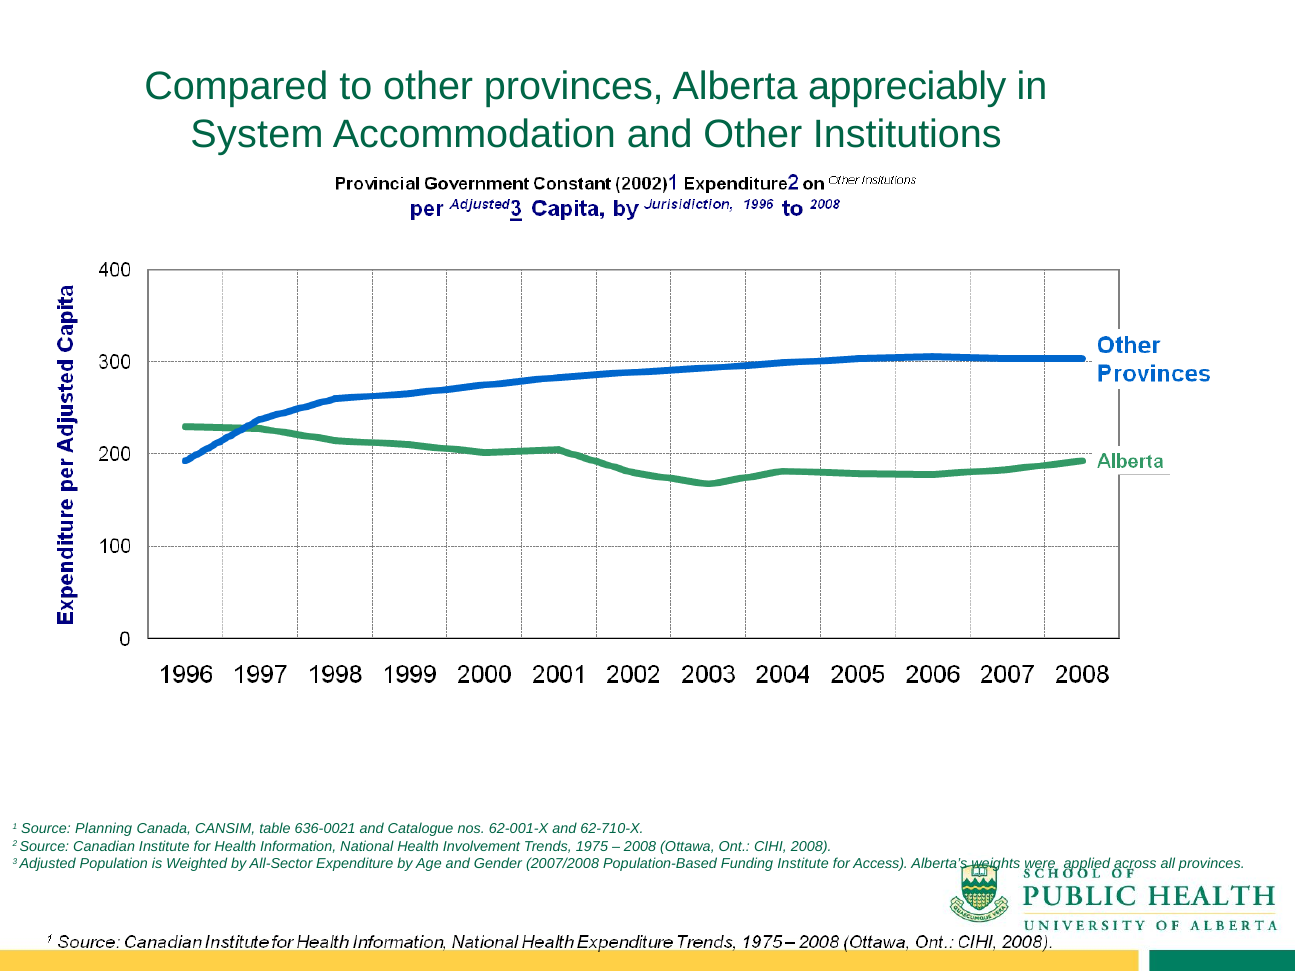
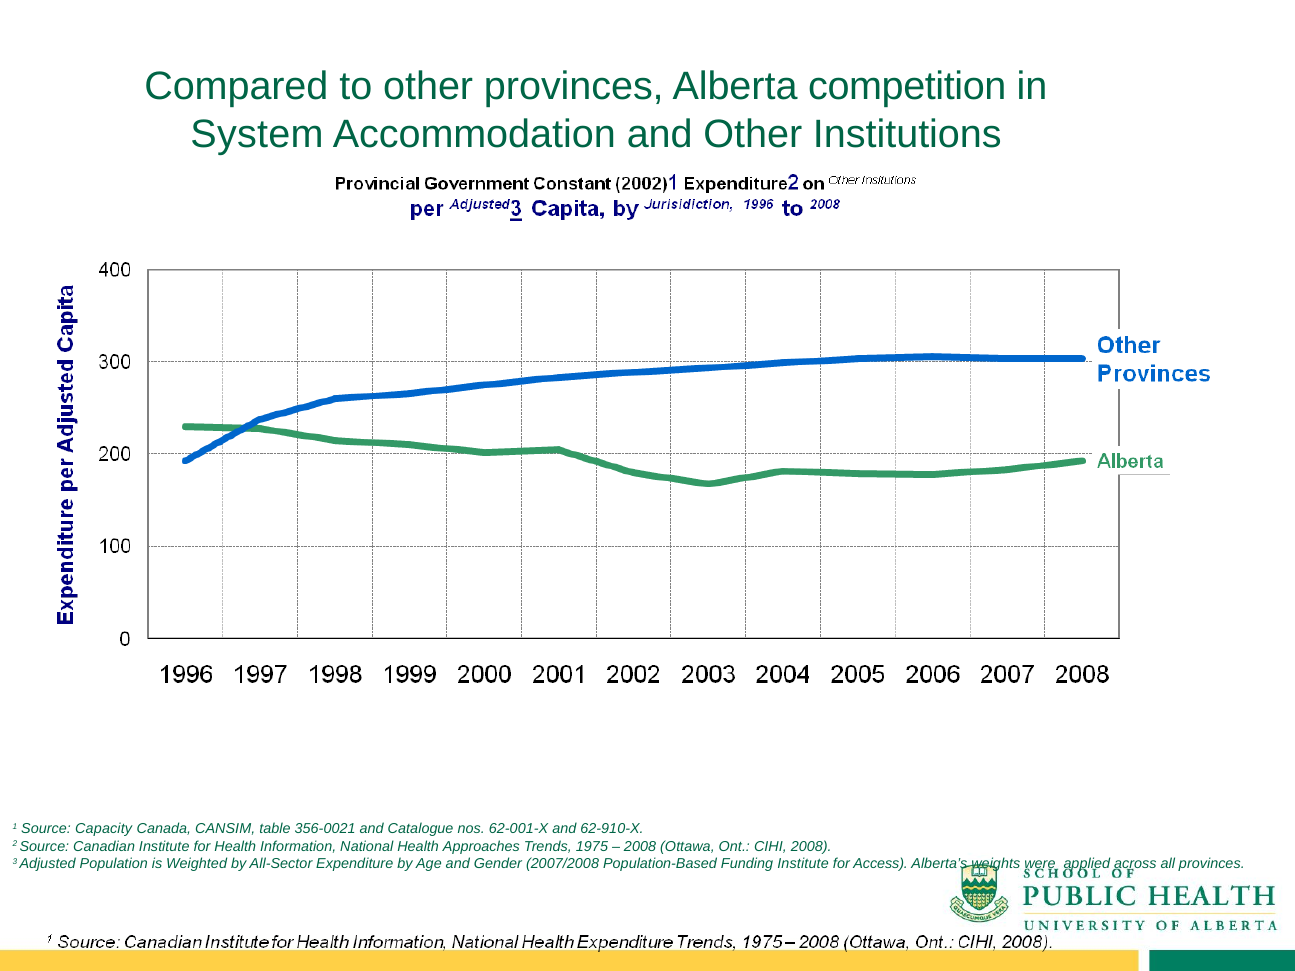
appreciably: appreciably -> competition (907, 87)
Planning: Planning -> Capacity (104, 829)
636-0021: 636-0021 -> 356-0021 (325, 829)
62-710-X: 62-710-X -> 62-910-X (612, 829)
Involvement: Involvement -> Approaches (481, 847)
